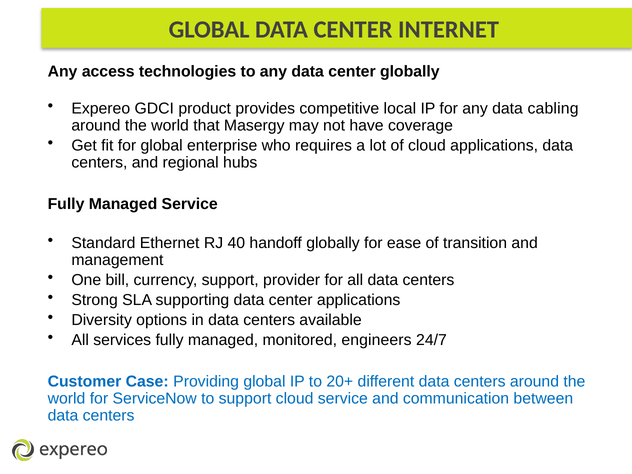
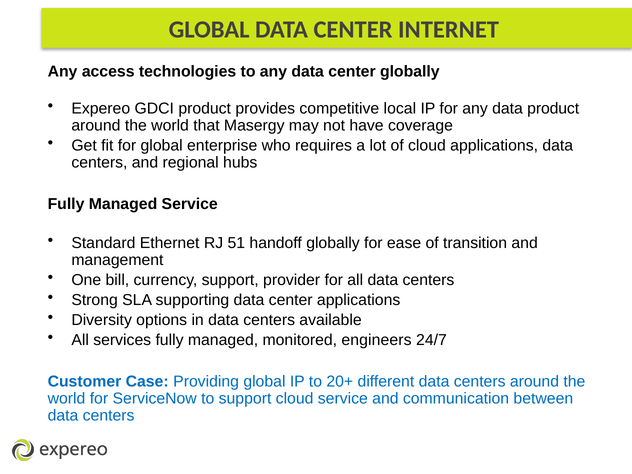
data cabling: cabling -> product (553, 108)
40: 40 -> 51 (236, 243)
